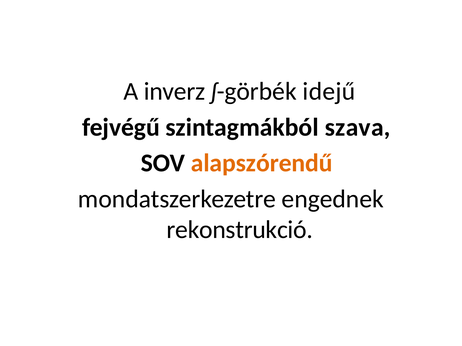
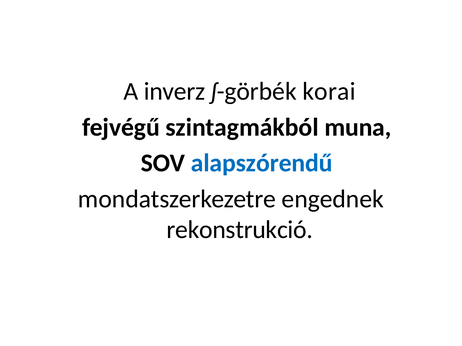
idejű: idejű -> korai (329, 92)
szava: szava -> muna (358, 127)
alapszórendű colour: orange -> blue (262, 163)
